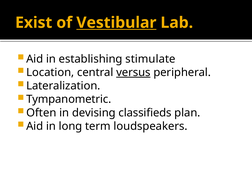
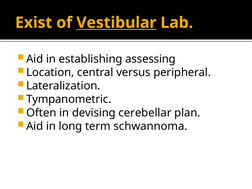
stimulate: stimulate -> assessing (151, 59)
versus underline: present -> none (133, 72)
classifieds: classifieds -> cerebellar (145, 113)
loudspeakers: loudspeakers -> schwannoma (150, 126)
